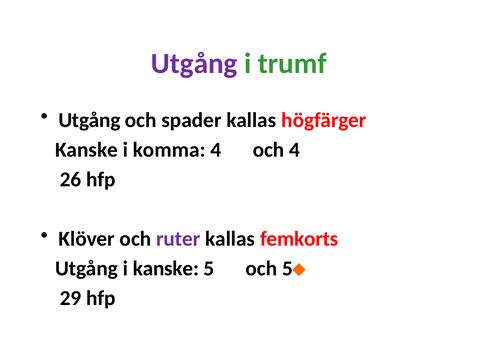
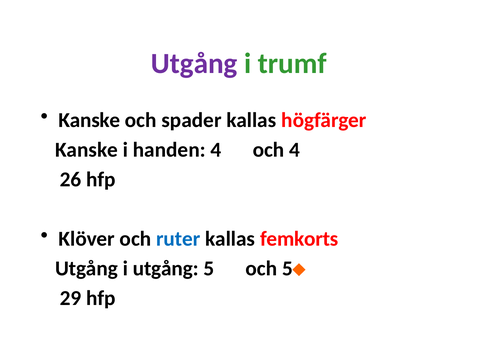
Utgång: Utgång -> Kanske (89, 120)
komma: komma -> handen (169, 150)
ruter colour: purple -> blue (178, 239)
i kanske: kanske -> utgång (166, 269)
